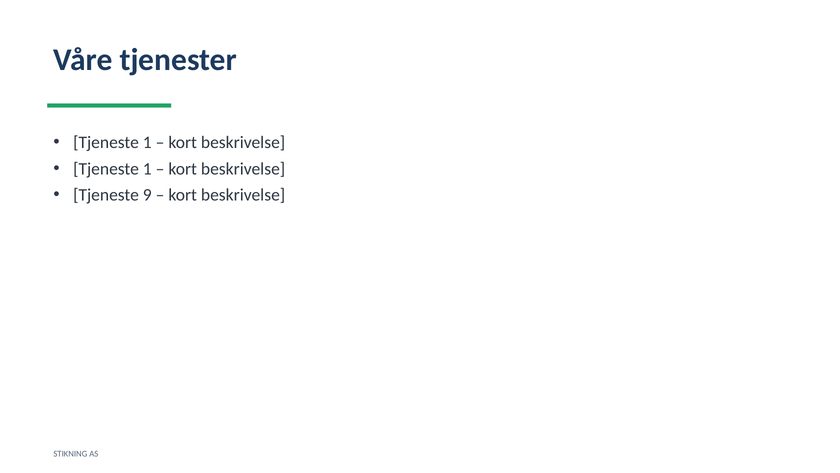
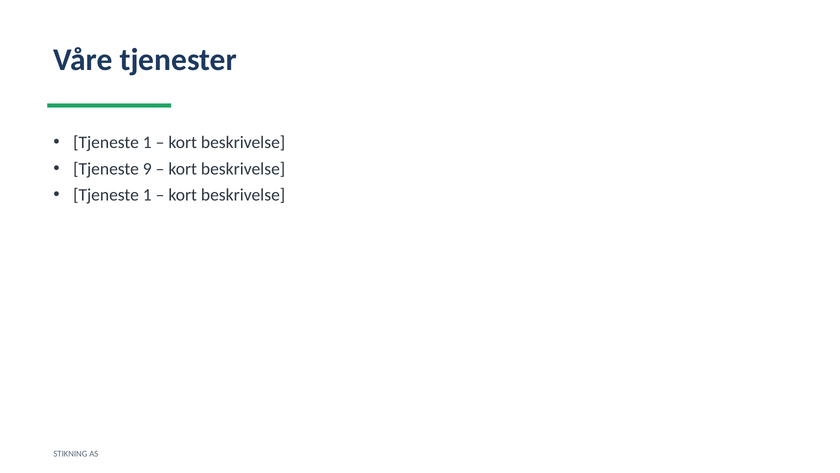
1: 1 -> 9 (147, 169)
9: 9 -> 1 (147, 195)
